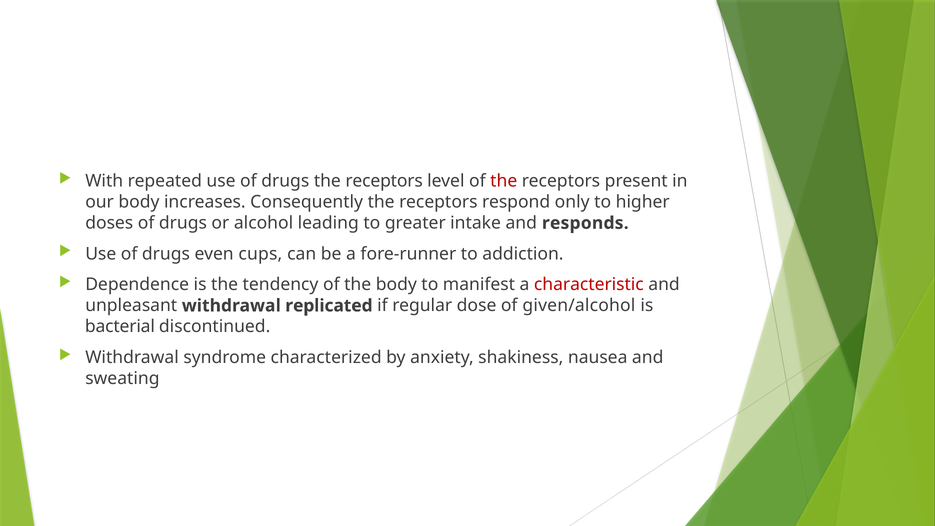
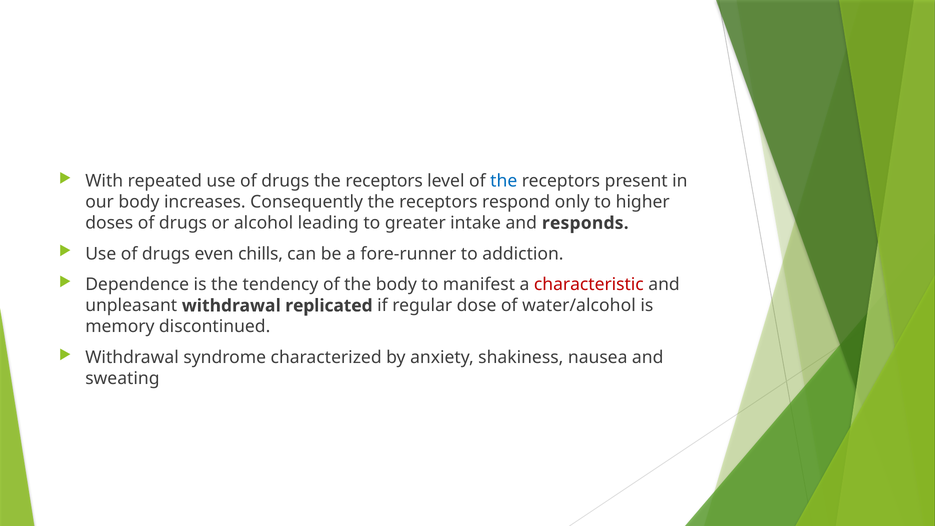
the colour: red -> blue (504, 181)
cups: cups -> chills (261, 254)
given/alcohol: given/alcohol -> water/alcohol (579, 306)
bacterial: bacterial -> memory (120, 327)
